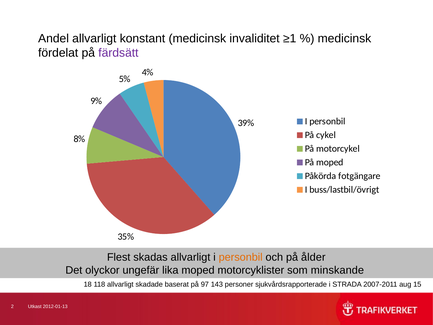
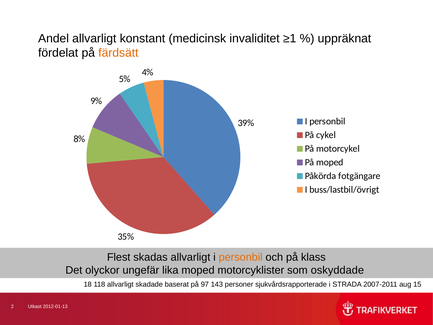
medicinsk: medicinsk -> uppräknat (344, 38)
färdsätt colour: purple -> orange (118, 53)
ålder: ålder -> klass (313, 257)
minskande: minskande -> oskyddade (337, 270)
